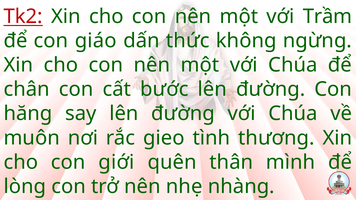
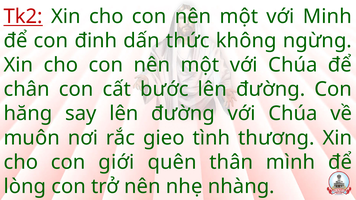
Trầm: Trầm -> Minh (327, 16)
giáo: giáo -> đinh (96, 41)
